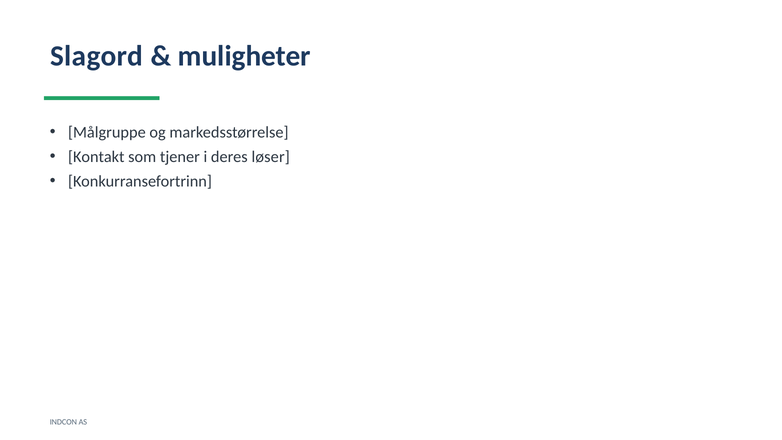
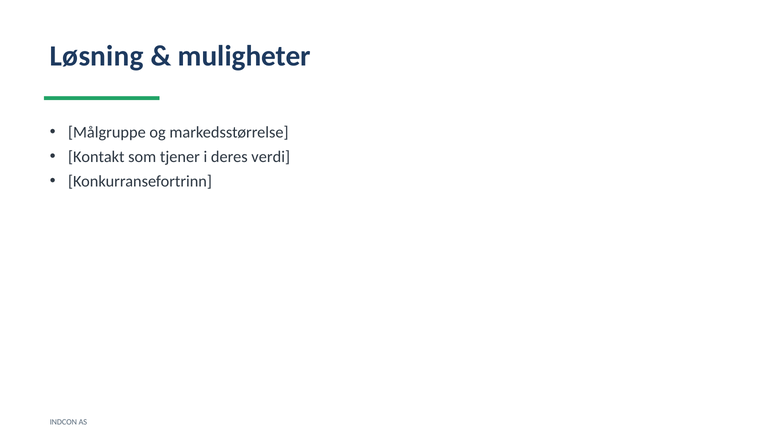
Slagord: Slagord -> Løsning (97, 56)
løser: løser -> verdi (271, 157)
